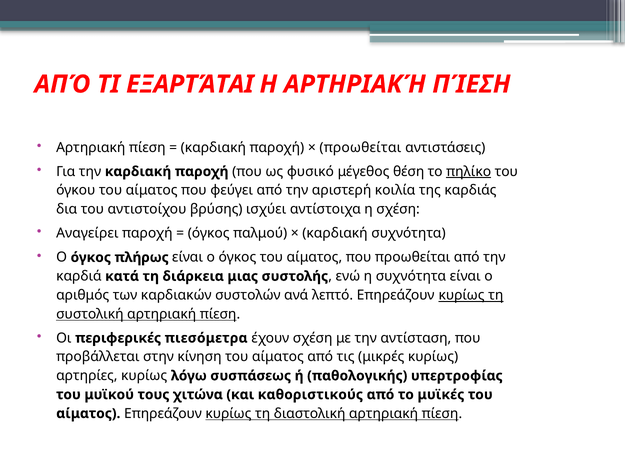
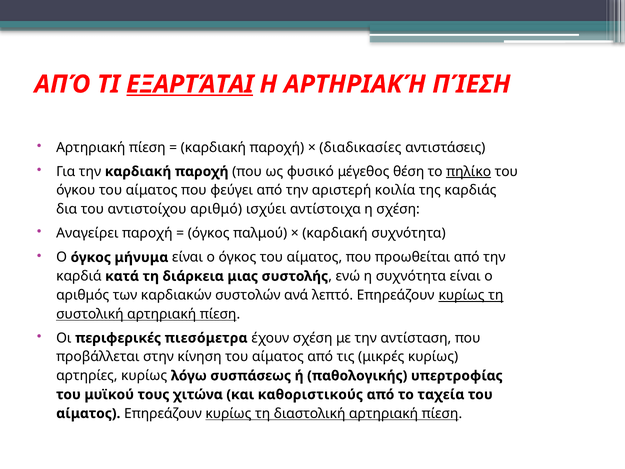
ΕΞΑΡΤΆΤΑΙ underline: none -> present (190, 84)
προωθείται: προωθείται -> διαδικασίες (360, 147)
βρύσης: βρύσης -> αριθμό (216, 209)
πλήρως: πλήρως -> μήνυμα (141, 257)
μυϊκές: μυϊκές -> ταχεία (441, 394)
